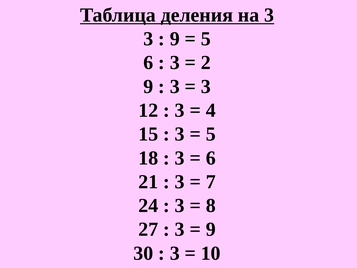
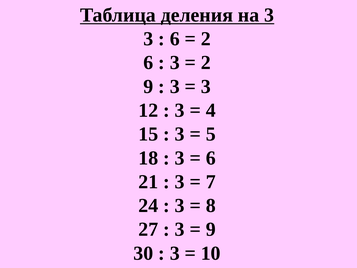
9: 9 -> 6 (175, 39)
5: 5 -> 2 (206, 39)
